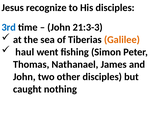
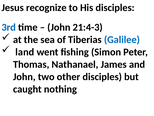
21:3-3: 21:3-3 -> 21:4-3 (88, 27)
Galilee colour: orange -> blue (122, 39)
haul: haul -> land (25, 52)
